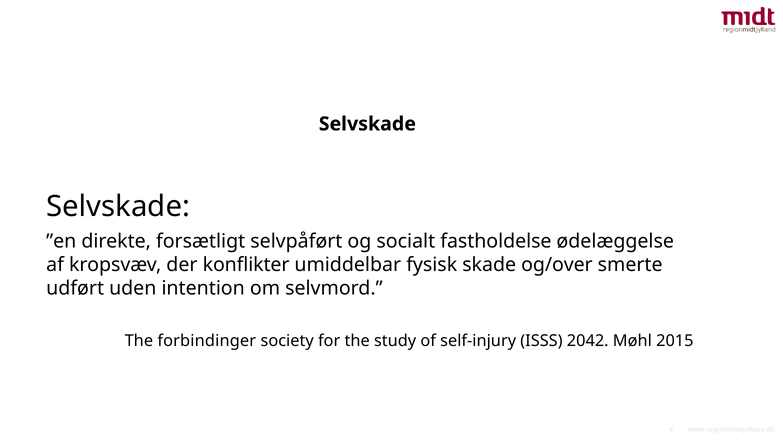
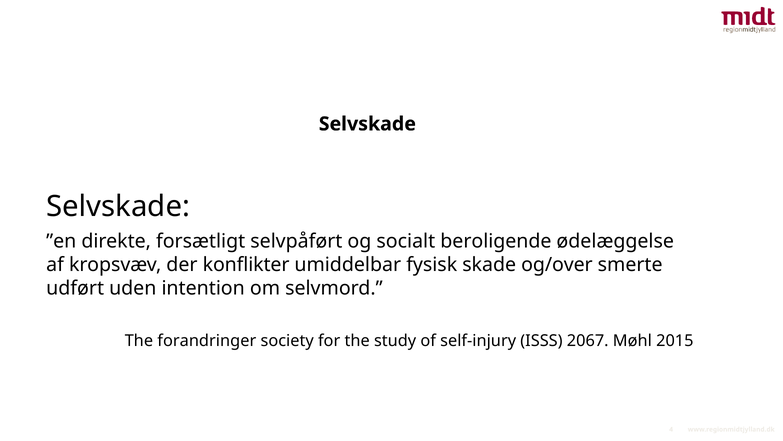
fastholdelse: fastholdelse -> beroligende (496, 241)
forbindinger: forbindinger -> forandringer (207, 341)
2042: 2042 -> 2067 (588, 341)
